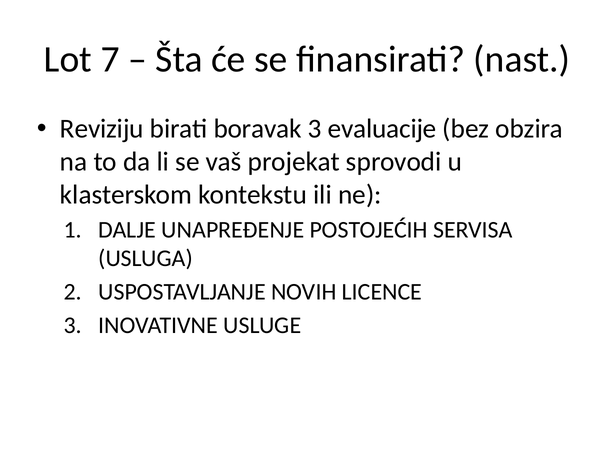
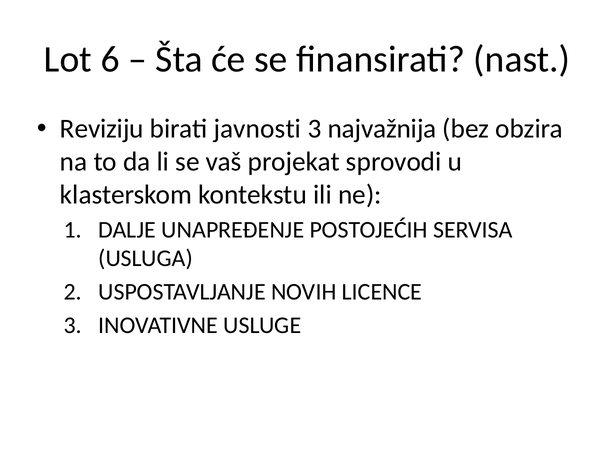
7: 7 -> 6 (110, 60)
boravak: boravak -> javnosti (257, 129)
evaluacije: evaluacije -> najvažnija (382, 129)
